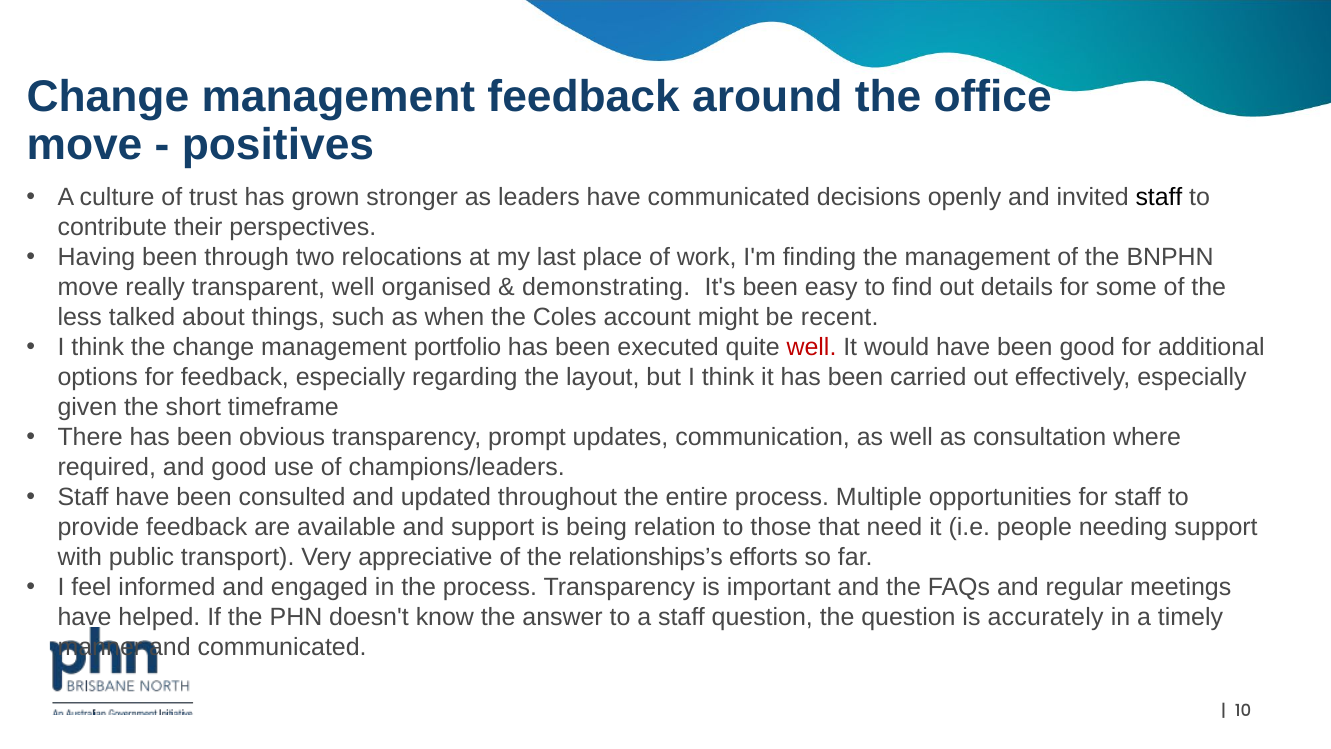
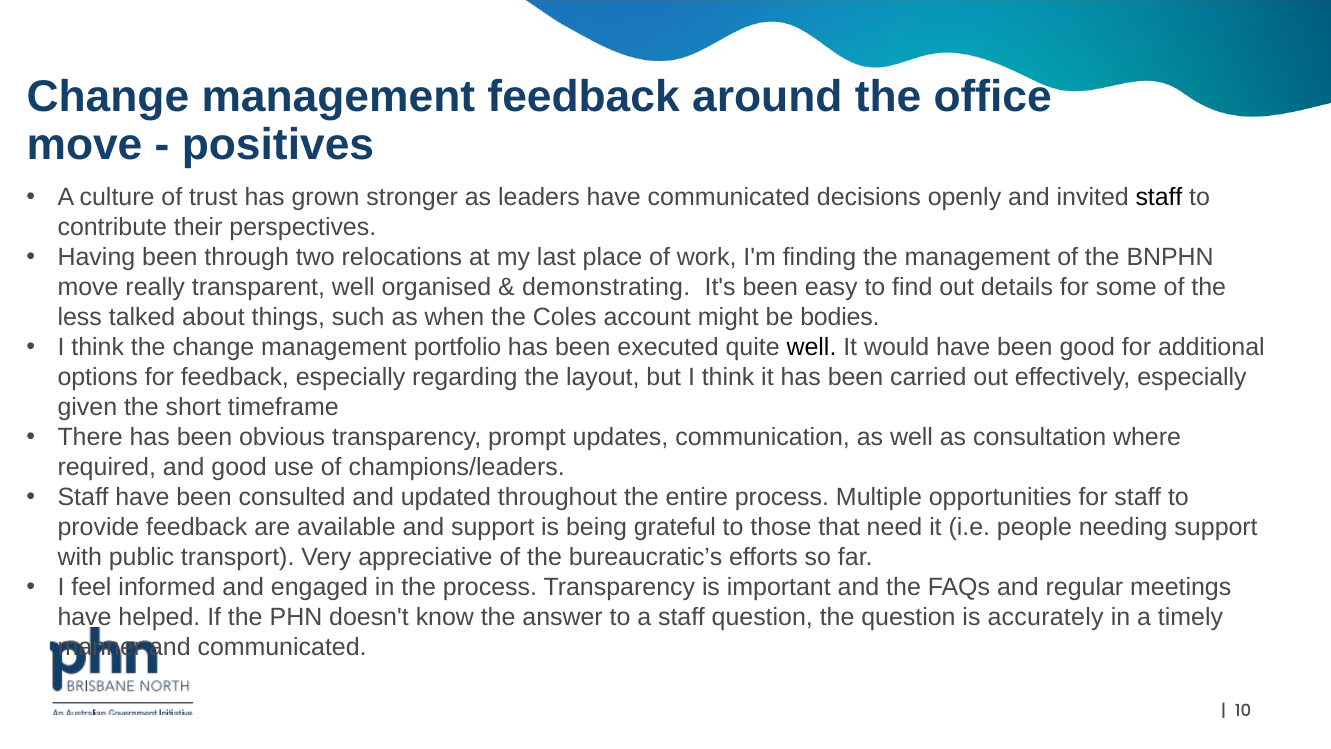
recent: recent -> bodies (840, 317)
well colour: red -> black (812, 347)
relation: relation -> grateful (675, 527)
relationships’s: relationships’s -> bureaucratic’s (646, 557)
